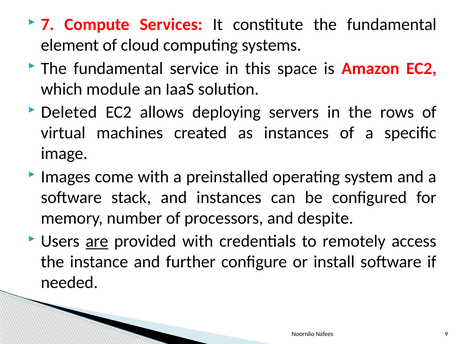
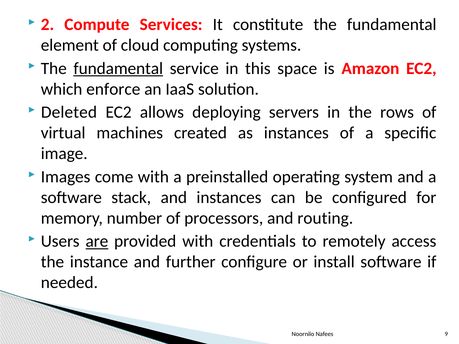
7: 7 -> 2 (47, 25)
fundamental underline: none -> present (118, 68)
module: module -> enforce (113, 89)
despite: despite -> routing (325, 218)
